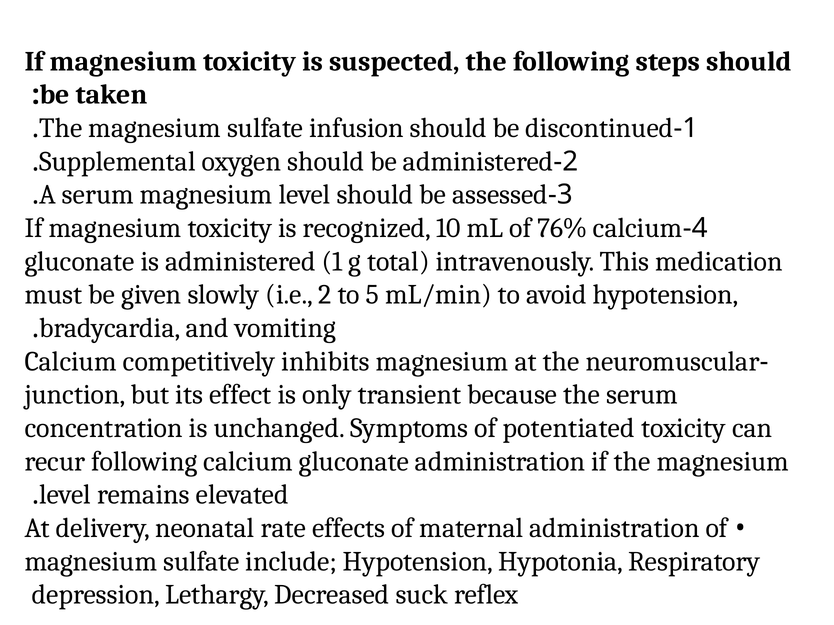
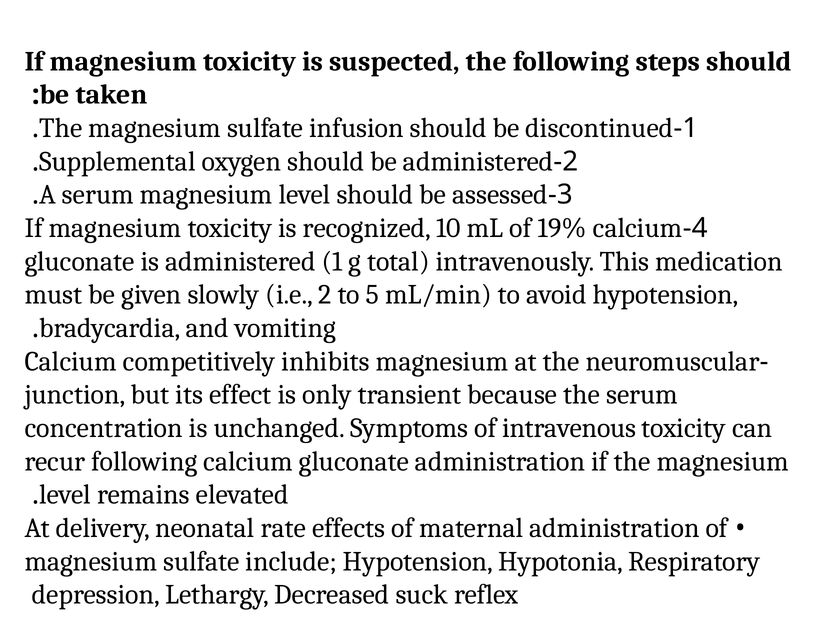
76%: 76% -> 19% (562, 228)
potentiated: potentiated -> intravenous (569, 428)
